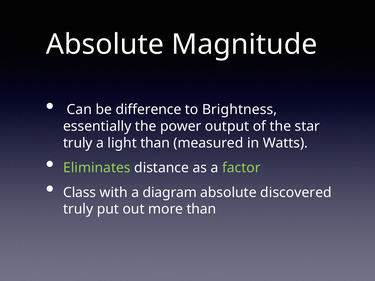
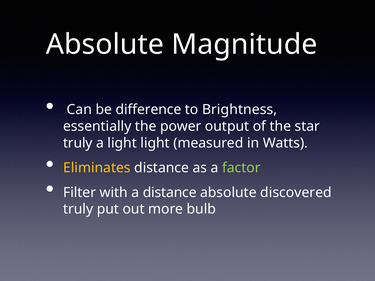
light than: than -> light (155, 143)
Eliminates colour: light green -> yellow (97, 168)
Class: Class -> Filter (80, 193)
a diagram: diagram -> distance (170, 193)
more than: than -> bulb (201, 209)
